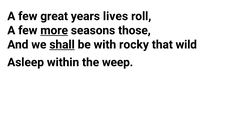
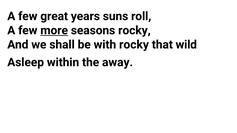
lives: lives -> suns (116, 16)
seasons those: those -> rocky (134, 30)
shall underline: present -> none (62, 45)
weep: weep -> away (118, 62)
